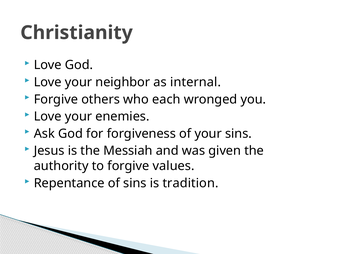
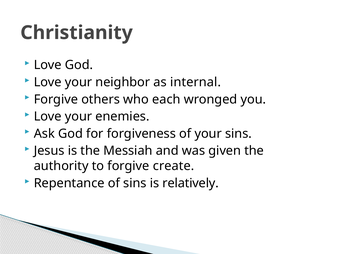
values: values -> create (174, 166)
tradition: tradition -> relatively (191, 183)
